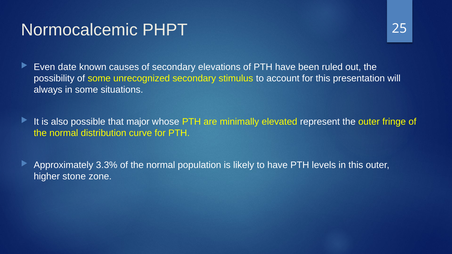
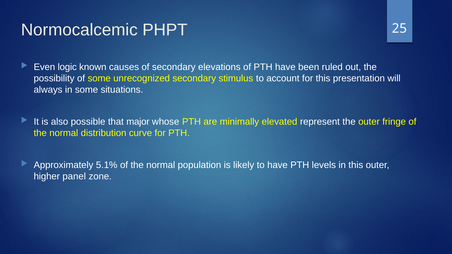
date: date -> logic (67, 67)
3.3%: 3.3% -> 5.1% (107, 165)
stone: stone -> panel (74, 177)
